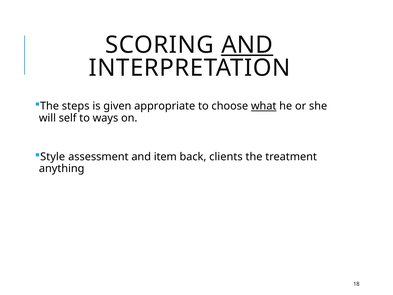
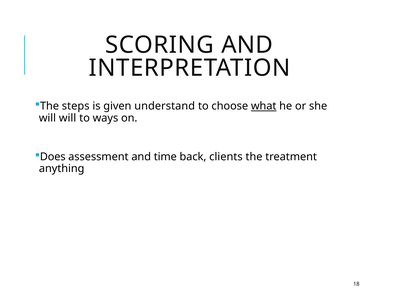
AND underline: present -> none (247, 45)
appropriate: appropriate -> understand (165, 106)
will self: self -> will (68, 118)
Style: Style -> Does (53, 157)
item: item -> time (165, 157)
